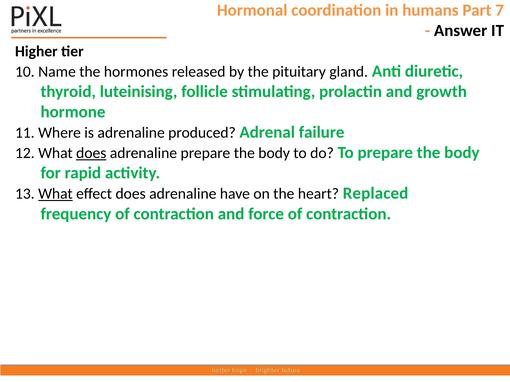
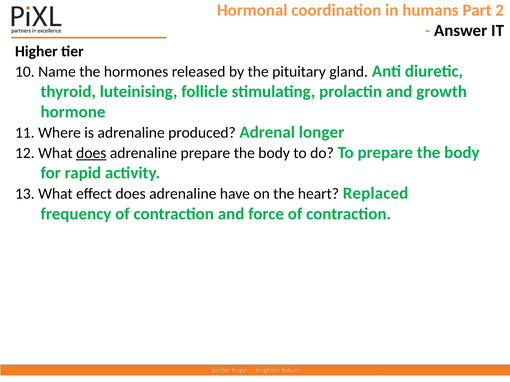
7: 7 -> 2 (500, 10)
failure: failure -> longer (322, 132)
What underline: present -> none (55, 194)
